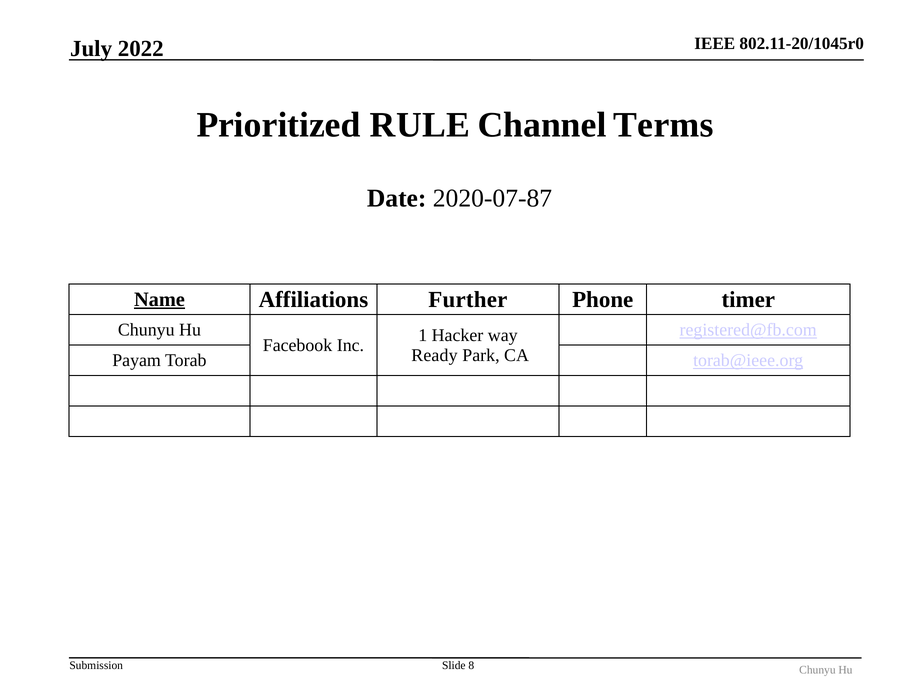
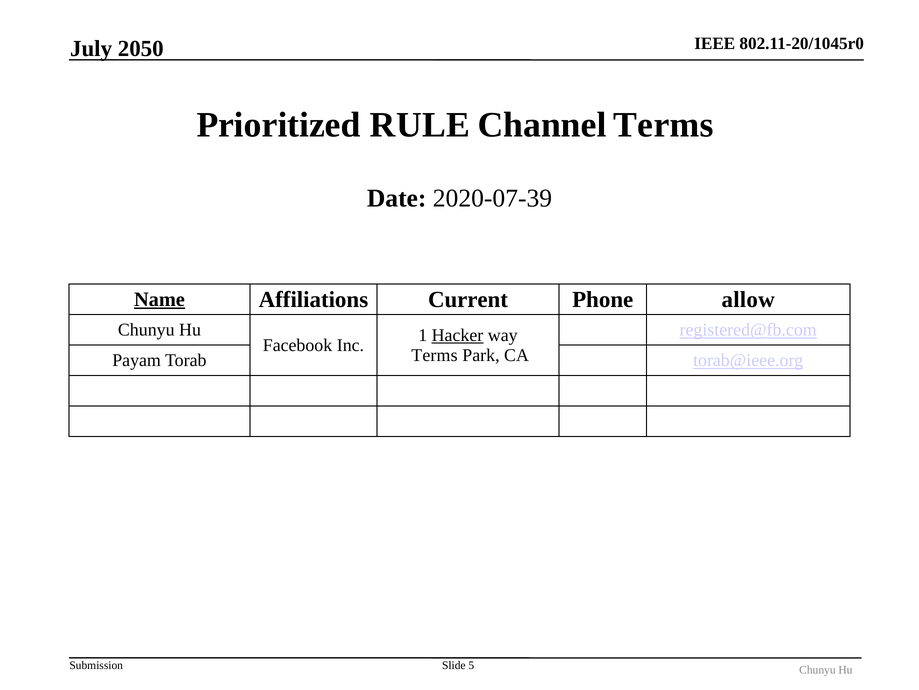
2022: 2022 -> 2050 (141, 49)
2020-07-87: 2020-07-87 -> 2020-07-39 (492, 198)
Further: Further -> Current (468, 299)
timer: timer -> allow (748, 299)
Hacker underline: none -> present (457, 335)
Ready: Ready -> Terms (434, 355)
8: 8 -> 5 (471, 665)
